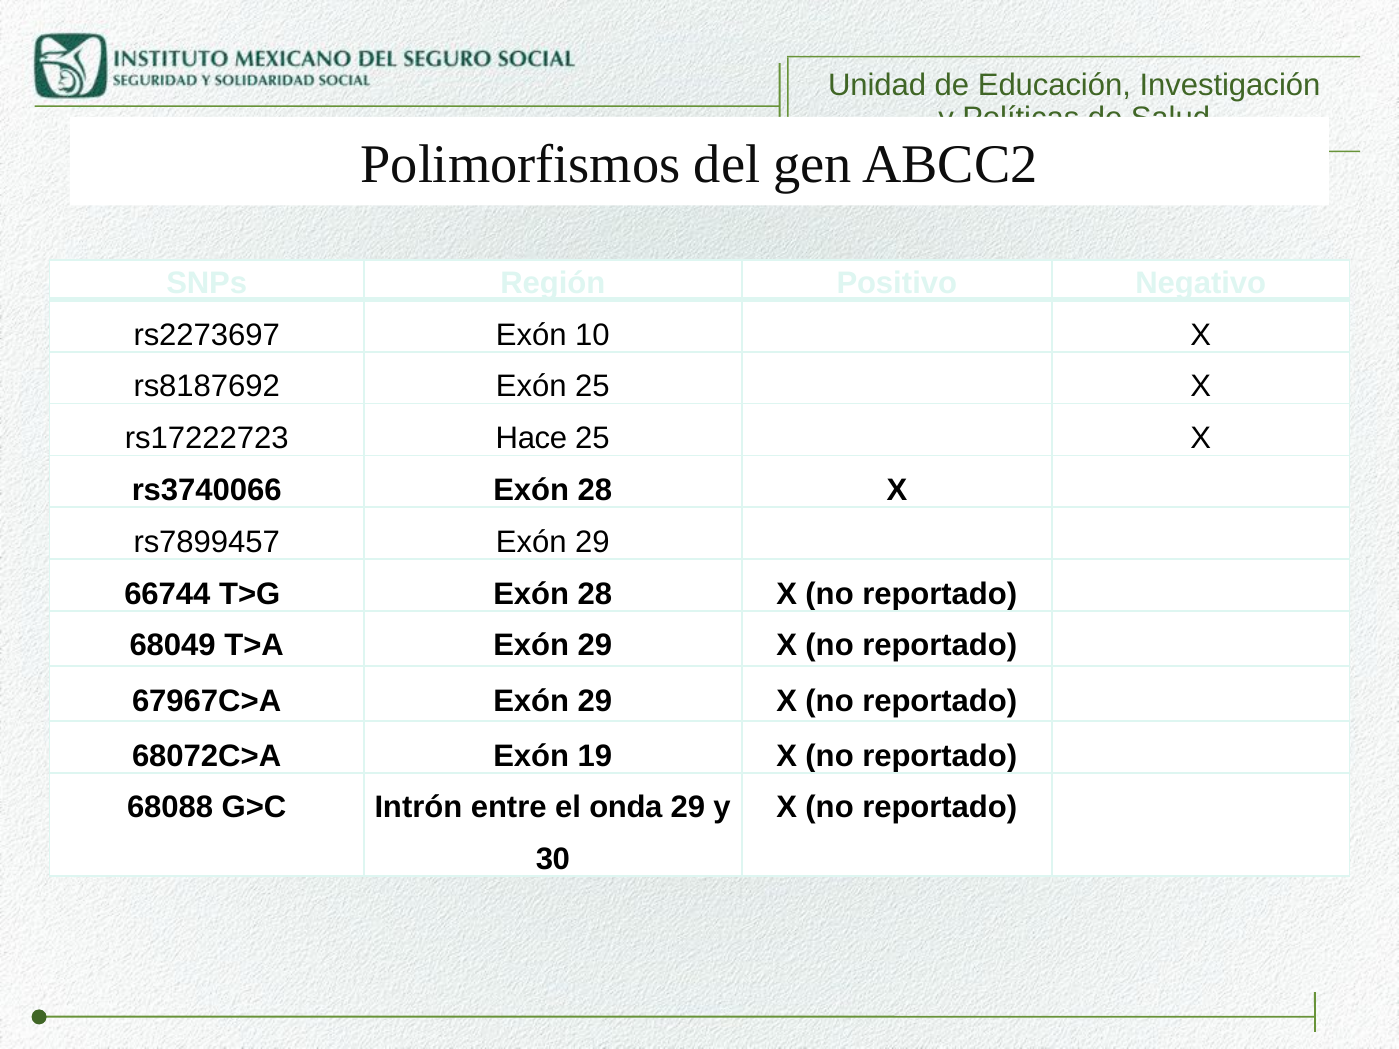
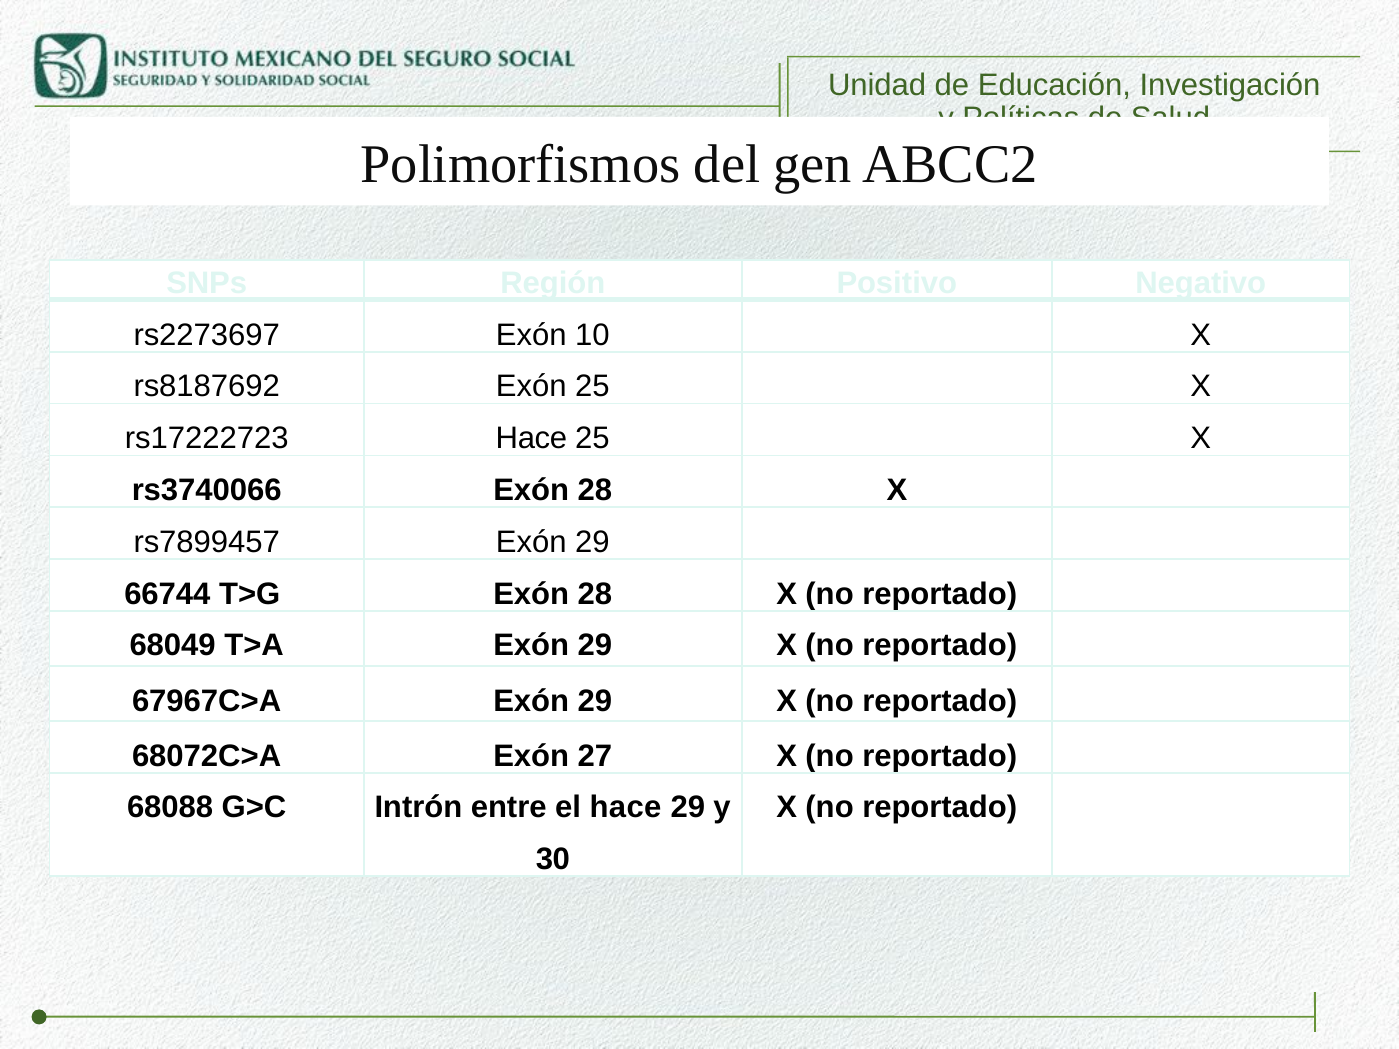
19: 19 -> 27 (595, 756)
el onda: onda -> hace (626, 808)
